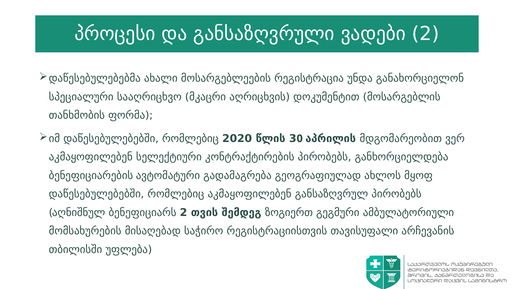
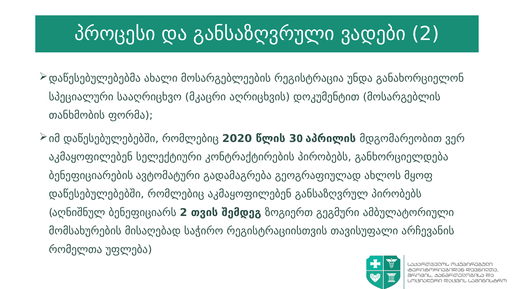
თბილისში: თბილისში -> რომელთა (75, 250)
